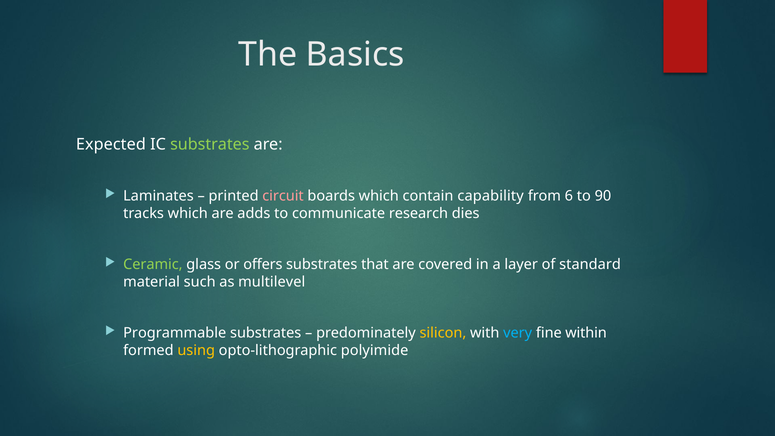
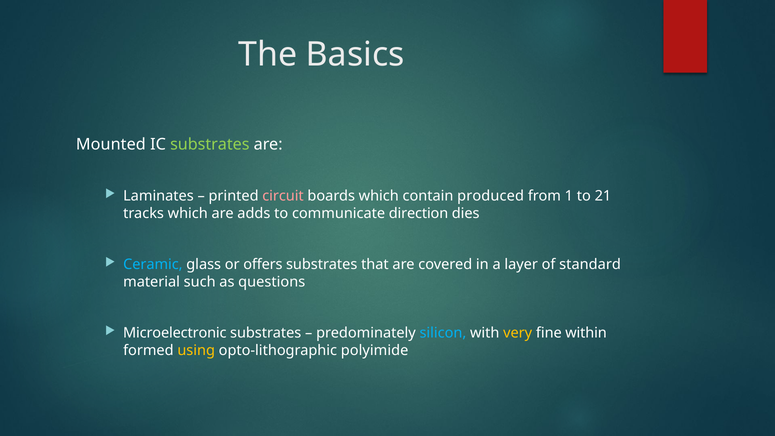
Expected: Expected -> Mounted (111, 144)
capability: capability -> produced (491, 196)
6: 6 -> 1 (569, 196)
90: 90 -> 21 (603, 196)
research: research -> direction (419, 214)
Ceramic colour: light green -> light blue (153, 265)
multilevel: multilevel -> questions (272, 282)
Programmable: Programmable -> Microelectronic (175, 333)
silicon colour: yellow -> light blue (443, 333)
very colour: light blue -> yellow (518, 333)
